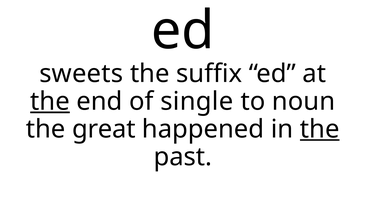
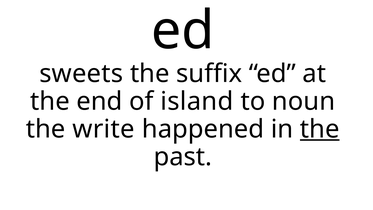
the underline: present -> none (50, 101)
single: single -> island (197, 101)
great: great -> write (104, 129)
